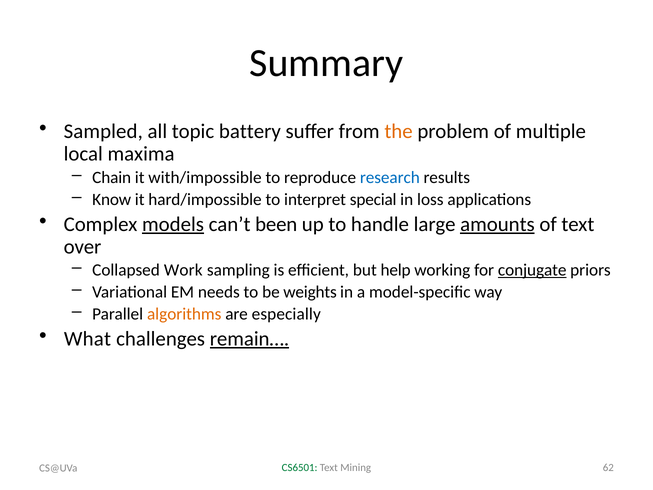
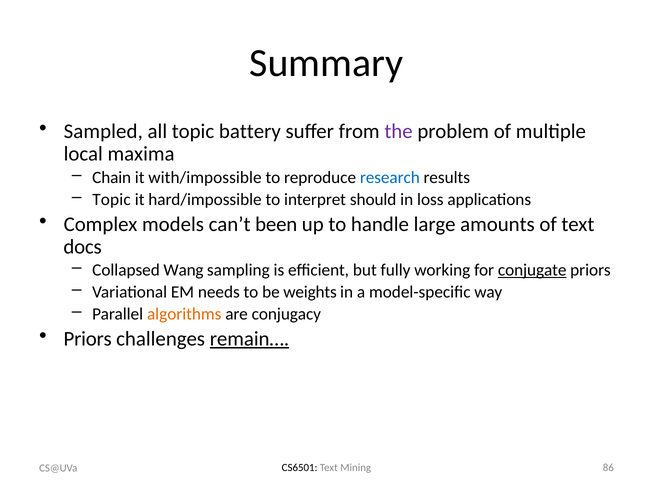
the colour: orange -> purple (399, 132)
Know: Know -> Topic (112, 199)
special: special -> should (373, 199)
models underline: present -> none (173, 224)
amounts underline: present -> none (497, 224)
over: over -> docs (83, 247)
Work: Work -> Wang (183, 270)
help: help -> fully (396, 270)
especially: especially -> conjugacy (286, 314)
What: What -> Priors (88, 339)
CS6501 colour: green -> black (300, 468)
62: 62 -> 86 (608, 468)
